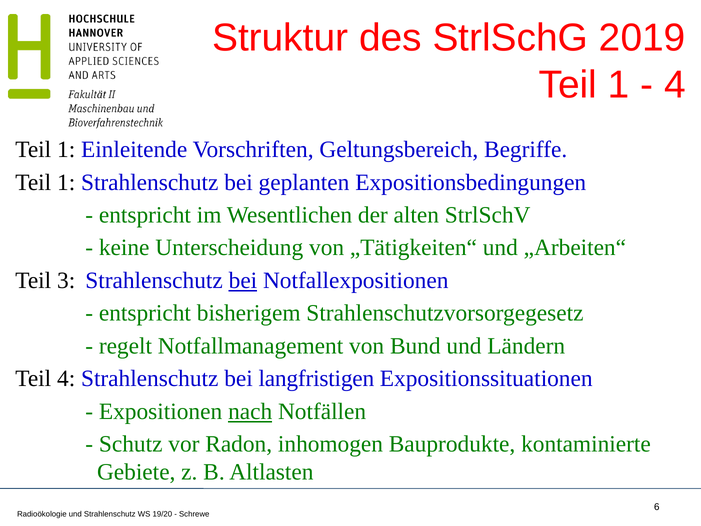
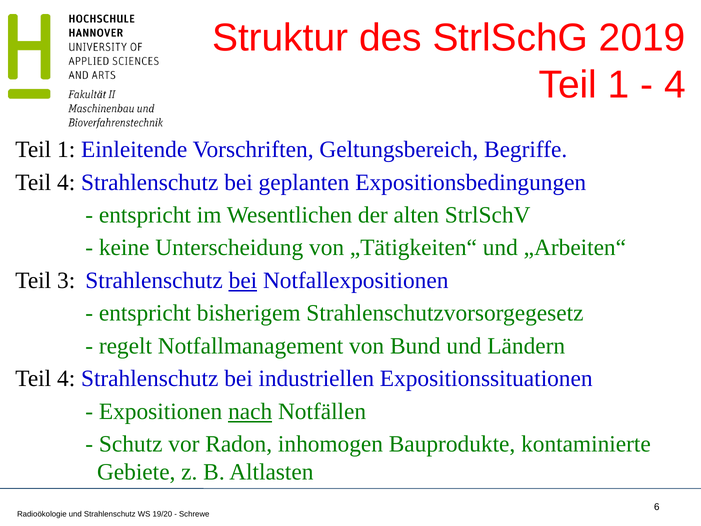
1: 1 -> 4 (66, 182)
langfristigen: langfristigen -> industriellen (316, 378)
